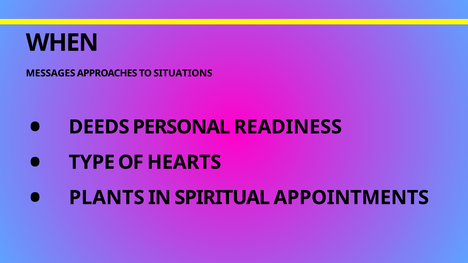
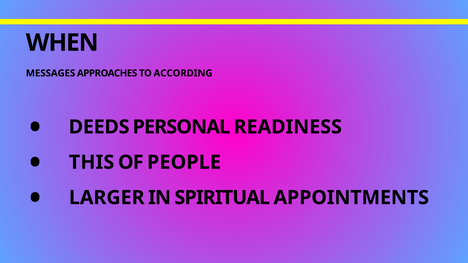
SITUATIONS: SITUATIONS -> ACCORDING (183, 73)
TYPE: TYPE -> THIS (92, 162)
HEARTS: HEARTS -> PEOPLE (184, 162)
PLANTS: PLANTS -> LARGER (107, 198)
